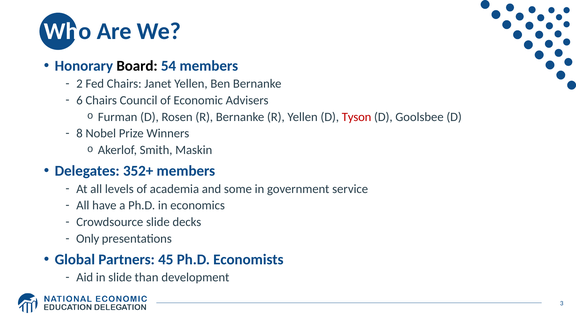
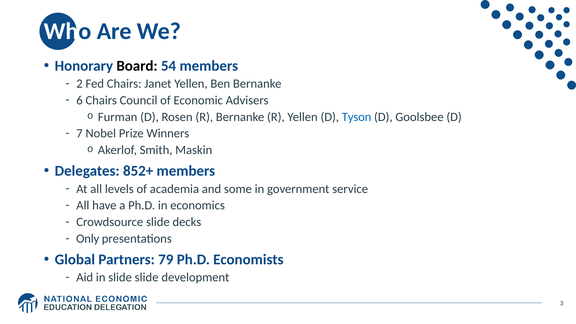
Tyson colour: red -> blue (357, 117)
8: 8 -> 7 (80, 133)
352+: 352+ -> 852+ (138, 171)
45: 45 -> 79 (166, 260)
slide than: than -> slide (147, 277)
